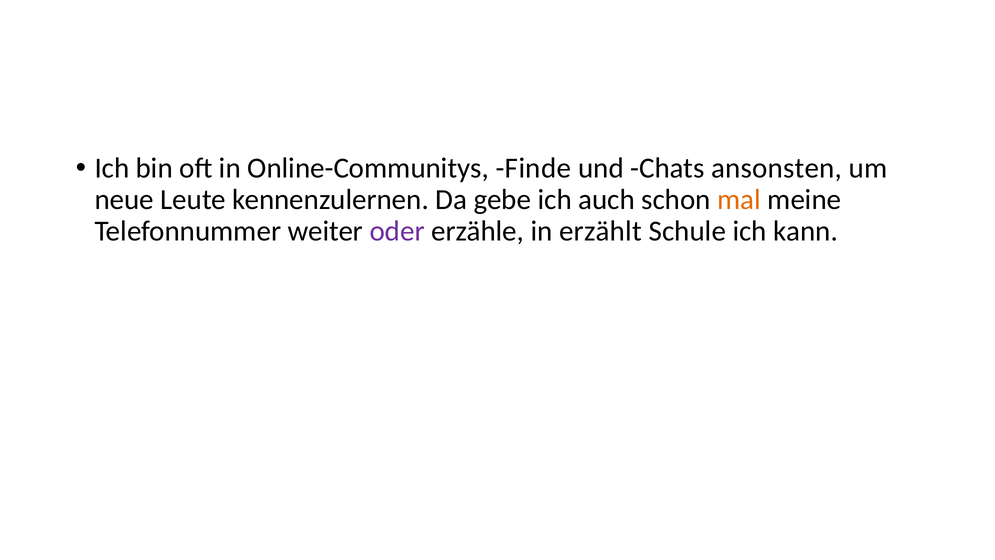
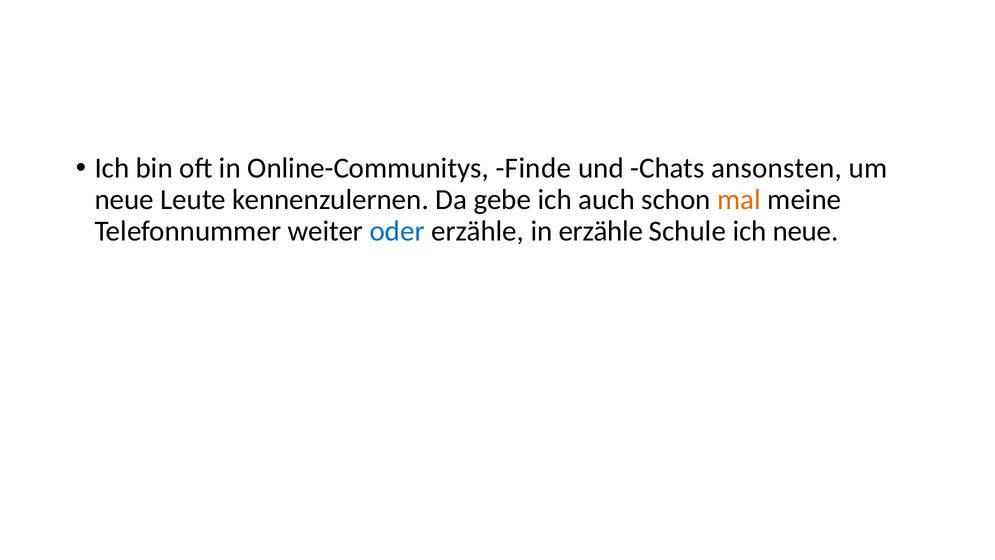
oder colour: purple -> blue (397, 231)
in erzählt: erzählt -> erzähle (601, 231)
ich kann: kann -> neue (806, 231)
